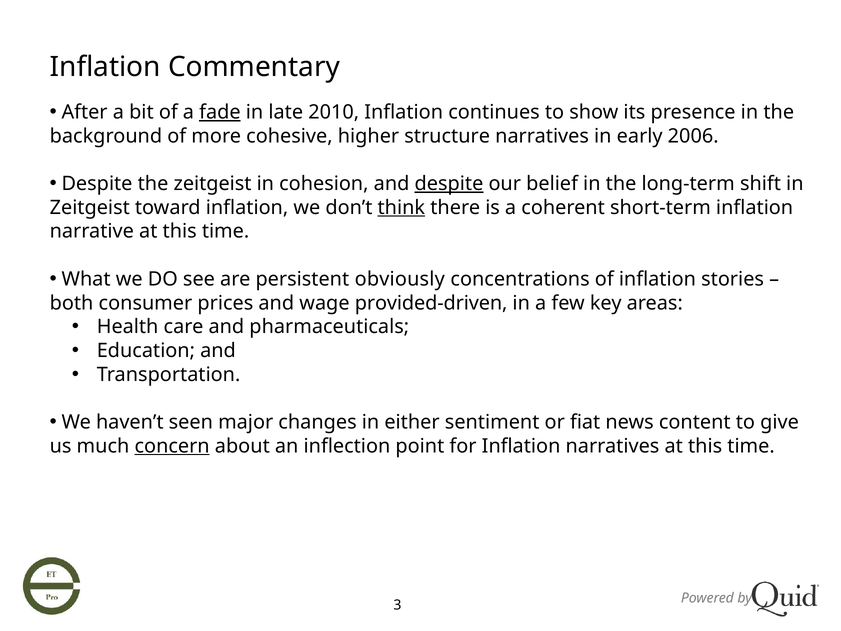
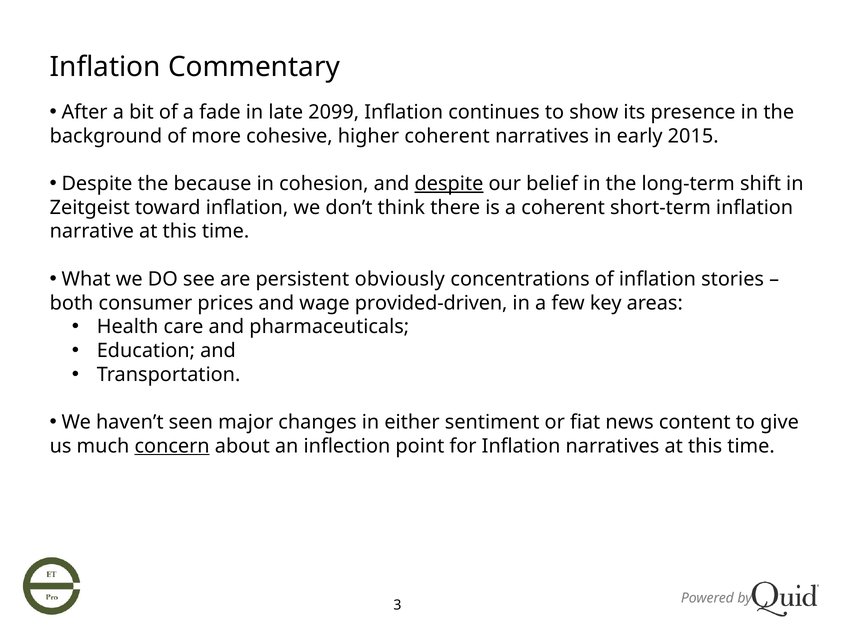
fade underline: present -> none (220, 112)
2010: 2010 -> 2099 (334, 112)
higher structure: structure -> coherent (447, 136)
2006: 2006 -> 2015 (693, 136)
the zeitgeist: zeitgeist -> because (212, 184)
think underline: present -> none (401, 208)
